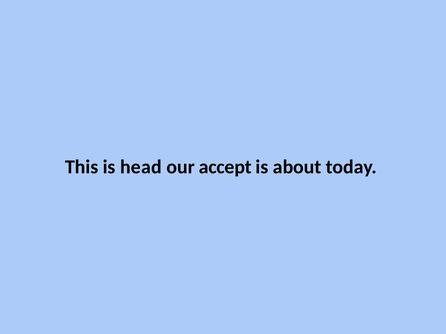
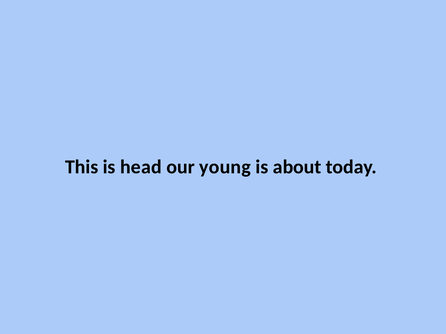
accept: accept -> young (225, 167)
